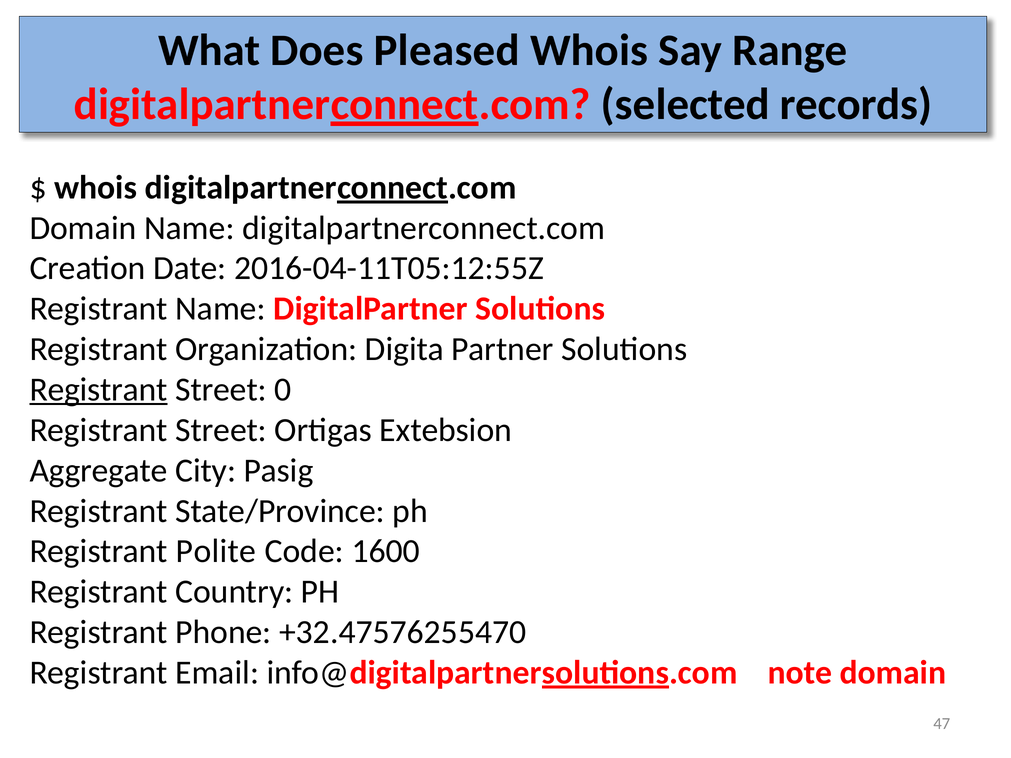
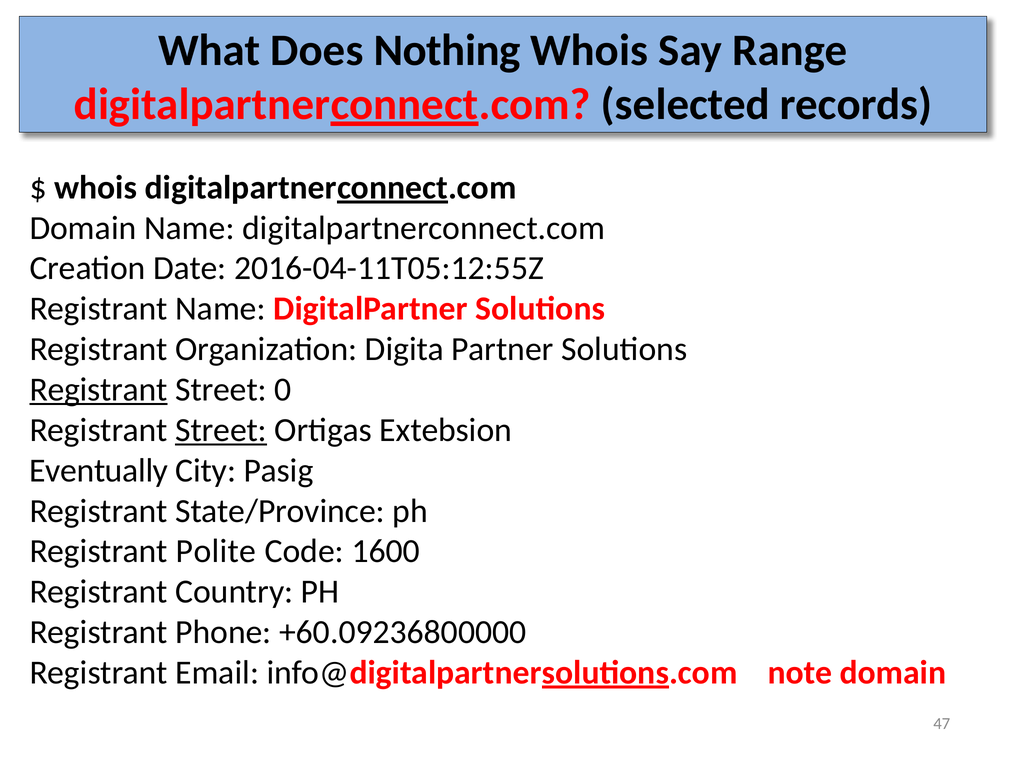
Pleased: Pleased -> Nothing (447, 50)
Street underline: none -> present (221, 430)
Aggregate: Aggregate -> Eventually (99, 471)
+32.47576255470: +32.47576255470 -> +60.09236800000 (403, 632)
